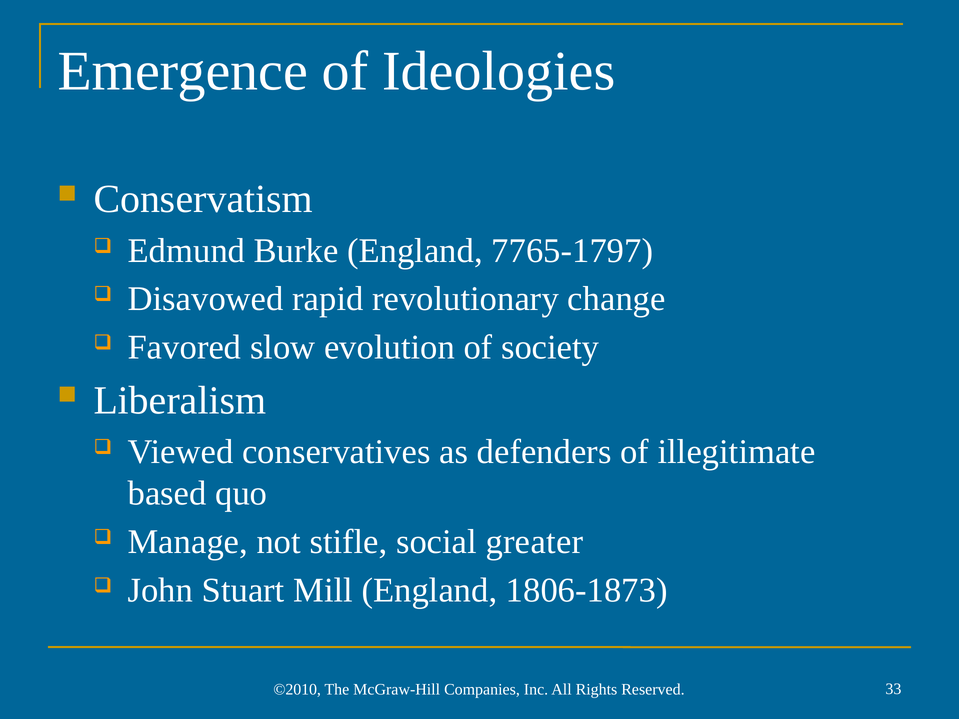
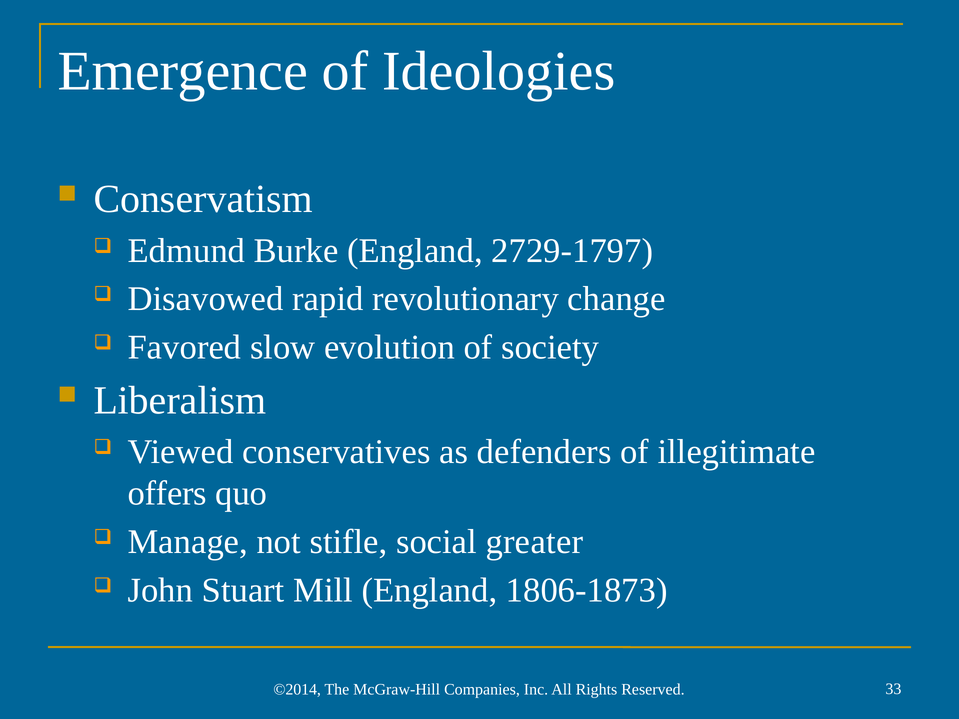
7765-1797: 7765-1797 -> 2729-1797 (572, 251)
based: based -> offers (167, 493)
©2010: ©2010 -> ©2014 (297, 690)
